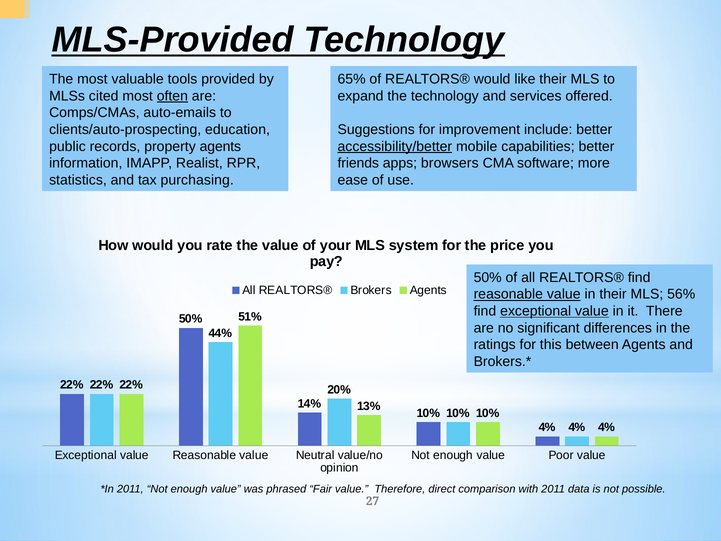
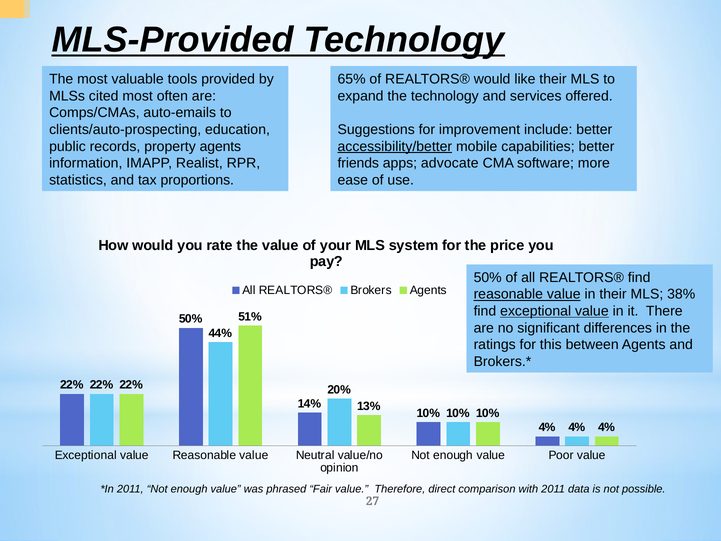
often underline: present -> none (172, 96)
browsers: browsers -> advocate (450, 163)
purchasing: purchasing -> proportions (197, 180)
56%: 56% -> 38% (681, 294)
